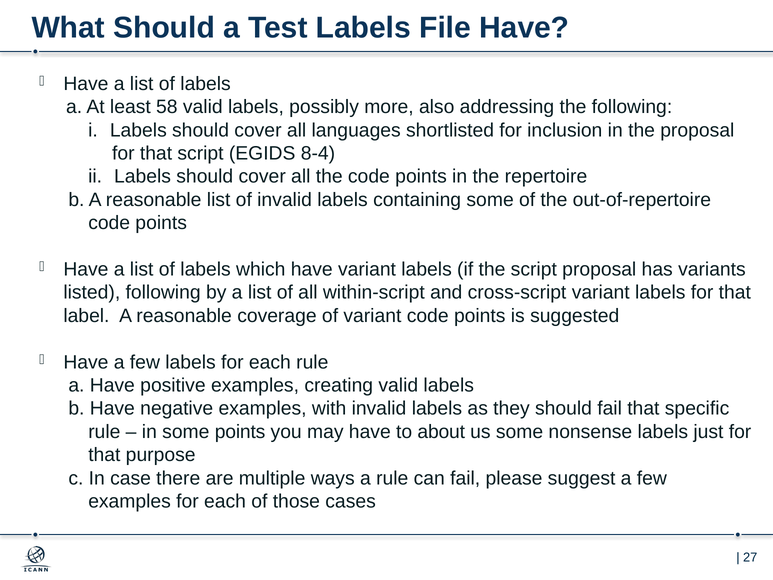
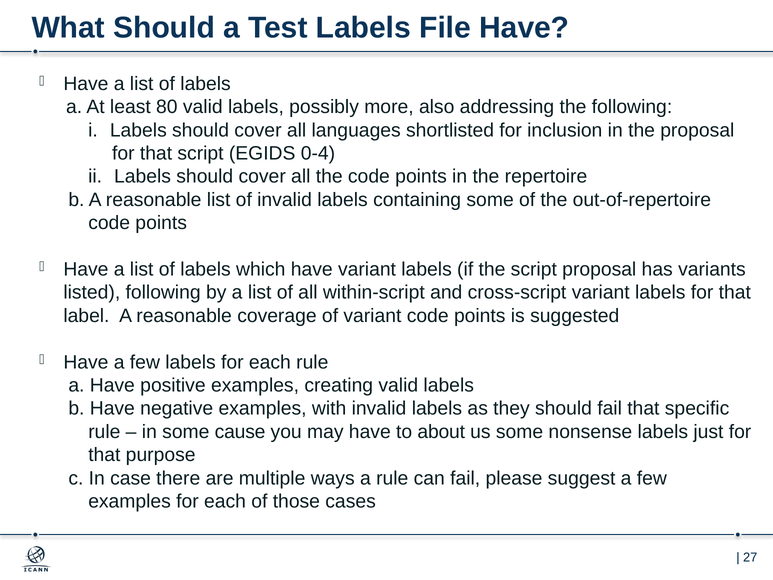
58: 58 -> 80 (167, 107)
8-4: 8-4 -> 0-4 (318, 153)
some points: points -> cause (240, 432)
